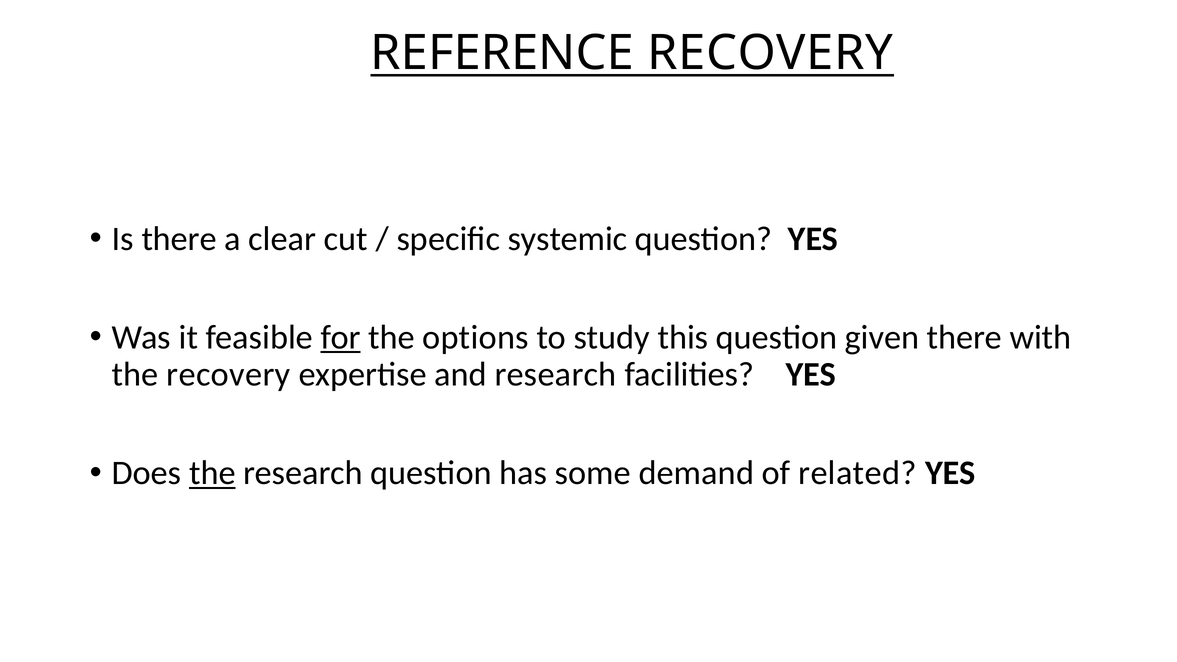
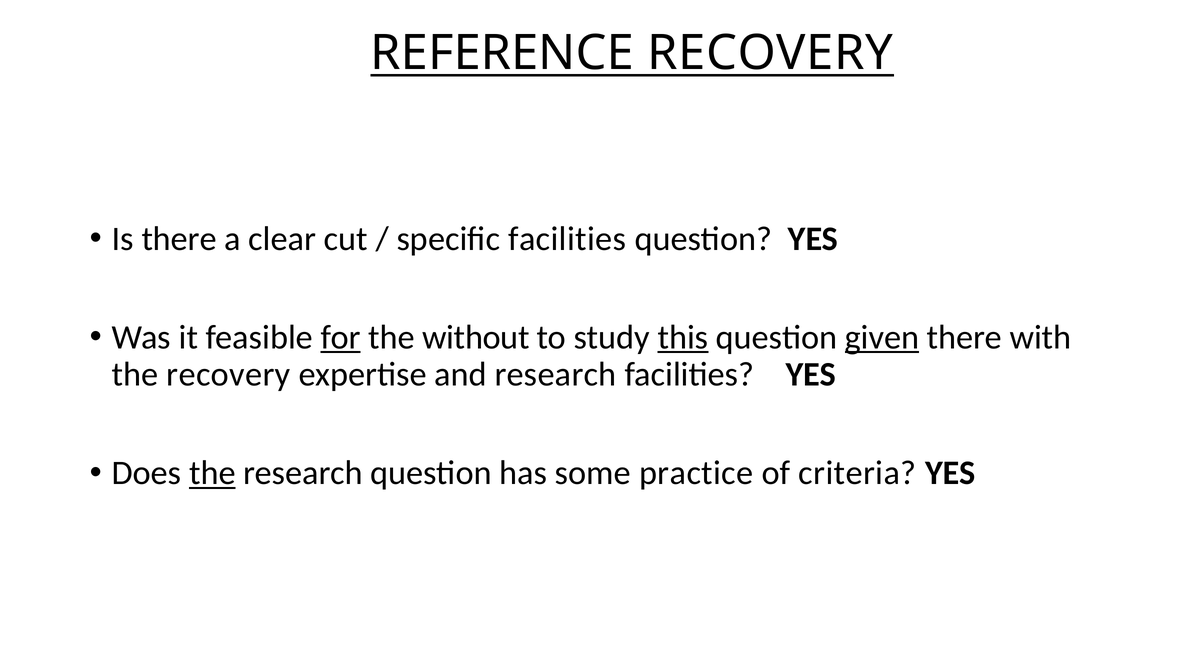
specific systemic: systemic -> facilities (567, 239)
options: options -> without (476, 337)
this underline: none -> present (683, 337)
given underline: none -> present (882, 337)
demand: demand -> practice (696, 473)
related: related -> criteria (857, 473)
